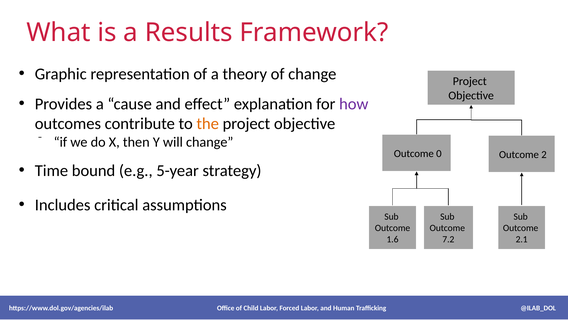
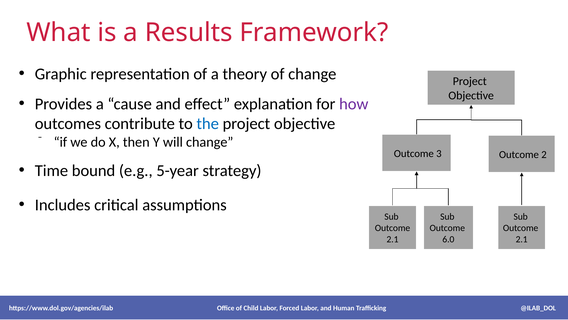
the colour: orange -> blue (208, 124)
0: 0 -> 3 (439, 153)
1.6: 1.6 -> 2.1 (393, 239)
7.2: 7.2 -> 6.0 (448, 239)
